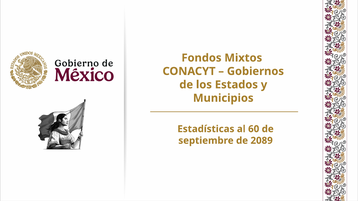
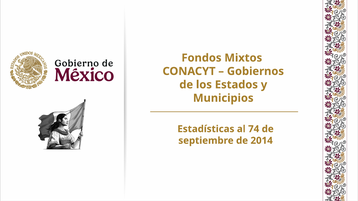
60: 60 -> 74 (254, 129)
2089: 2089 -> 2014 (262, 141)
